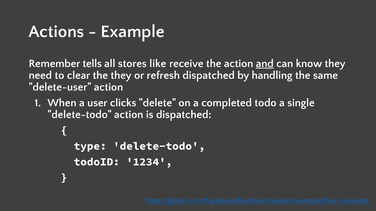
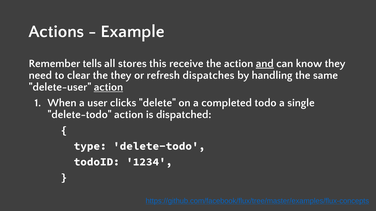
like: like -> this (158, 64)
refresh dispatched: dispatched -> dispatches (209, 75)
action underline: none -> present (108, 87)
